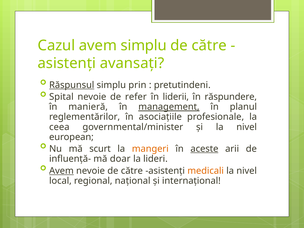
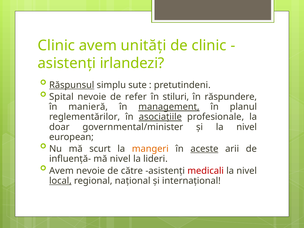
Cazul: Cazul -> Clinic (56, 46)
avem simplu: simplu -> unități (144, 46)
către: către -> clinic (209, 46)
avansați: avansați -> irlandezi (132, 63)
prin: prin -> sute (138, 85)
liderii: liderii -> stiluri (176, 97)
asociațiile underline: none -> present (160, 117)
ceea: ceea -> doar (59, 127)
mă doar: doar -> nivel (120, 159)
Avem underline: present -> none (61, 171)
medicali colour: orange -> red (206, 171)
local underline: none -> present (60, 181)
